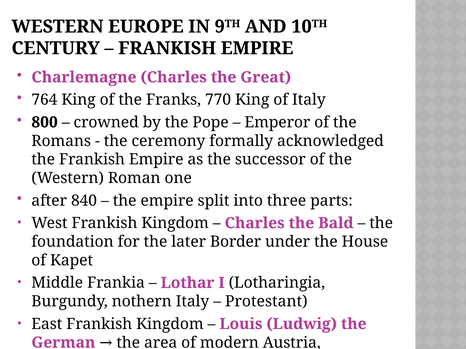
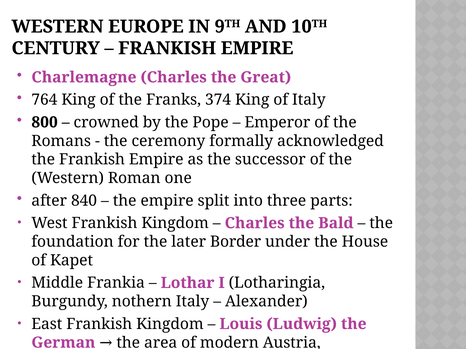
770: 770 -> 374 (218, 100)
Protestant: Protestant -> Alexander (266, 302)
